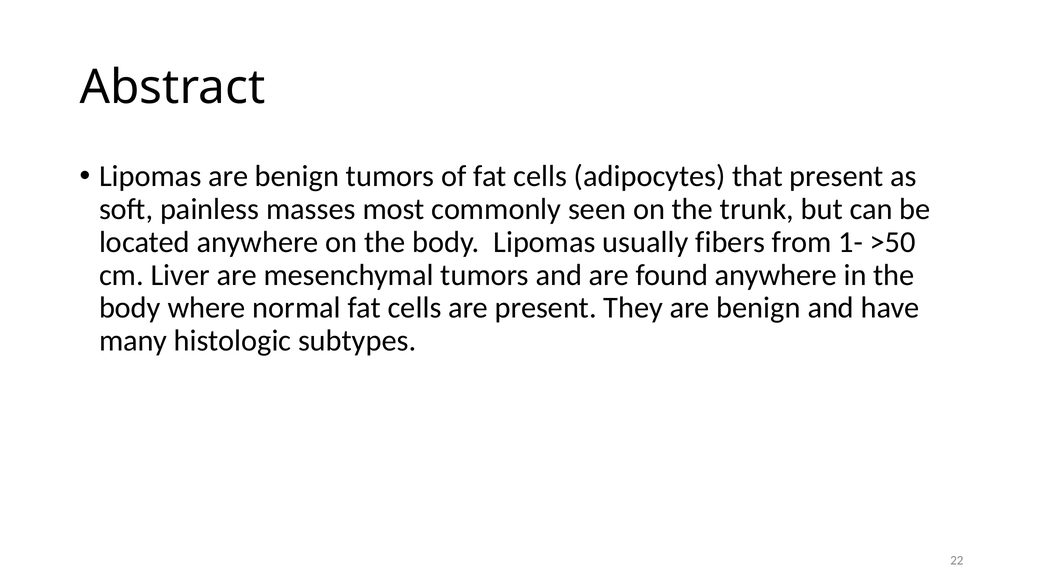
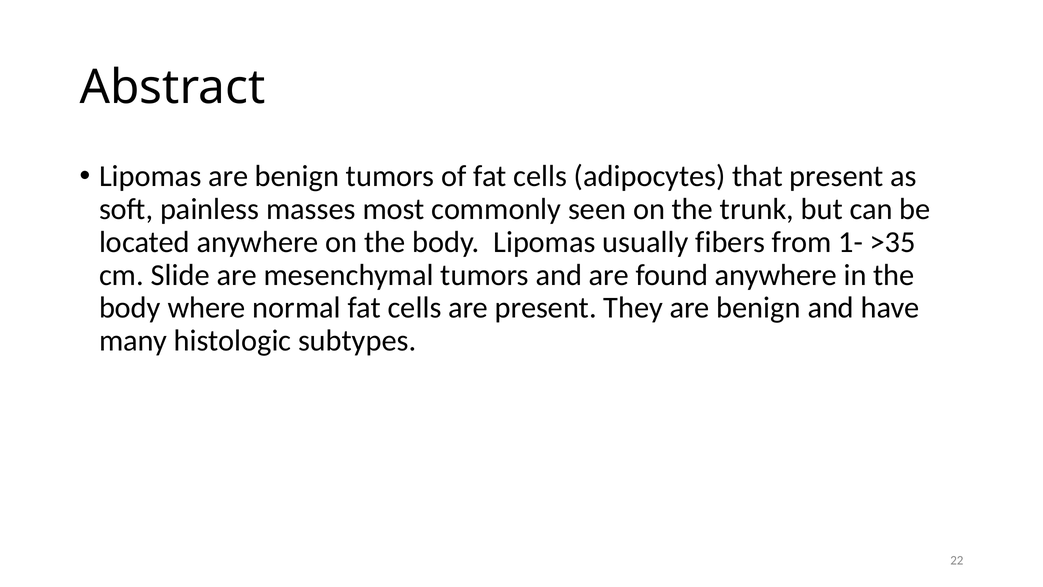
>50: >50 -> >35 (893, 242)
Liver: Liver -> Slide (180, 275)
